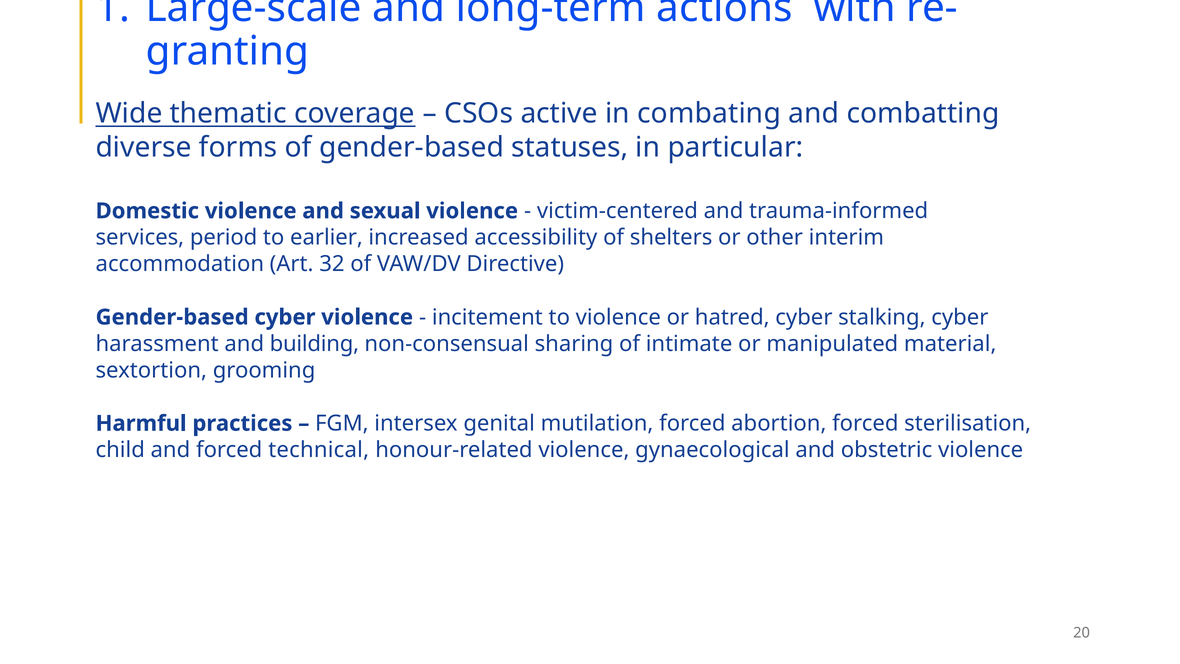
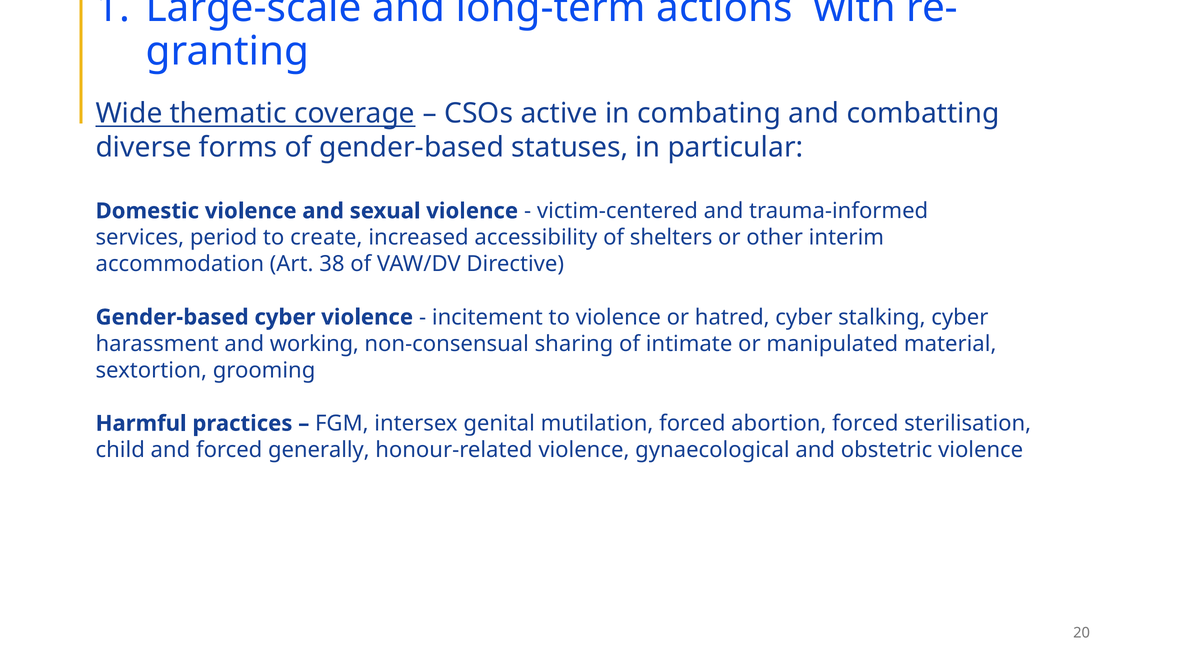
earlier: earlier -> create (326, 237)
32: 32 -> 38 (332, 264)
building: building -> working (314, 344)
technical: technical -> generally (319, 450)
